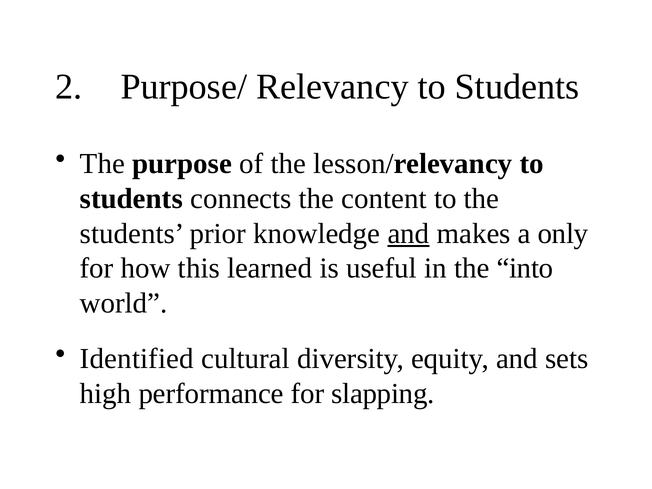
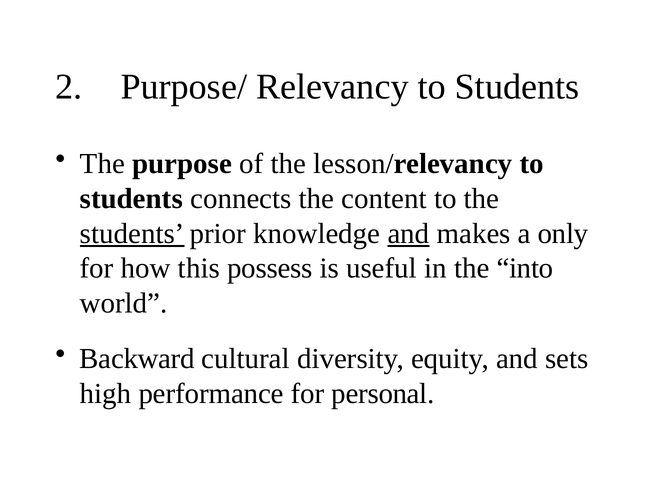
students underline: none -> present (132, 233)
learned: learned -> possess (270, 268)
Identified: Identified -> Backward (137, 359)
slapping: slapping -> personal (383, 394)
